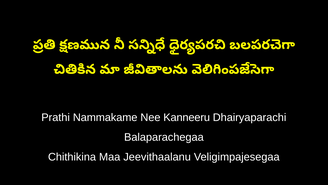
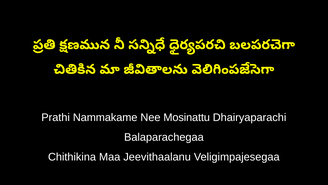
Kanneeru: Kanneeru -> Mosinattu (187, 117)
